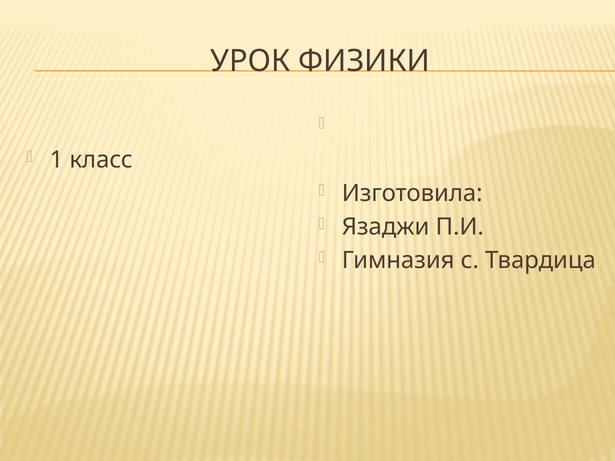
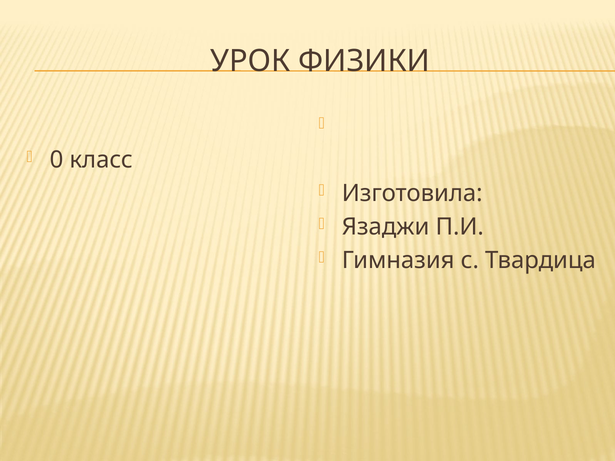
1: 1 -> 0 (56, 160)
